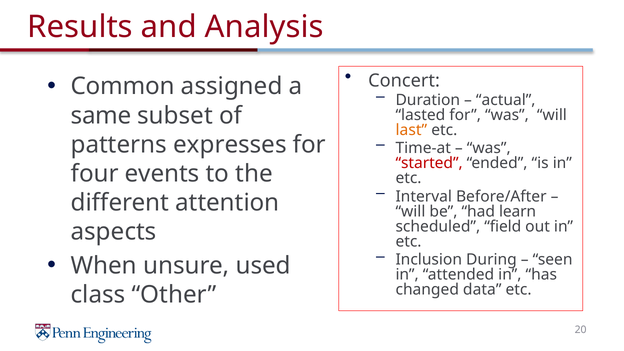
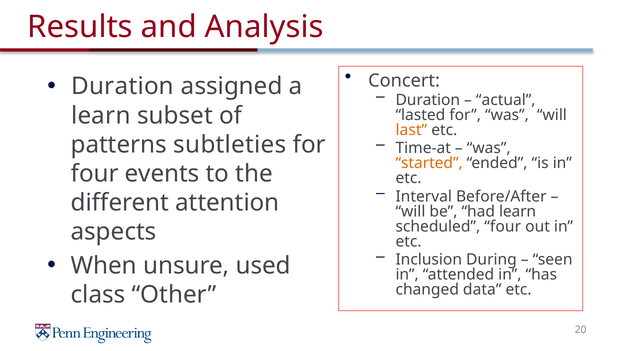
Common: Common -> Duration (123, 86)
same: same -> learn (101, 116)
expresses: expresses -> subtleties (230, 145)
started colour: red -> orange (429, 163)
scheduled field: field -> four (503, 227)
